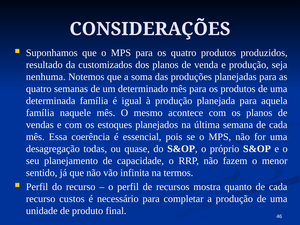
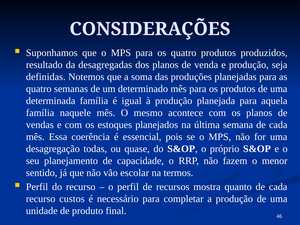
customizados: customizados -> desagregadas (105, 65)
nenhuma: nenhuma -> definidas (46, 77)
infinita: infinita -> escolar (135, 173)
